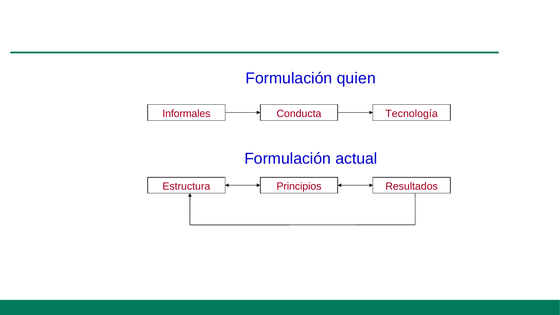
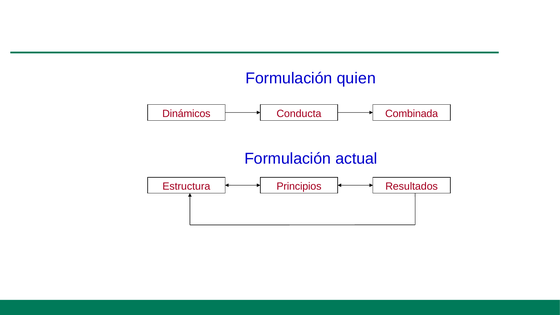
Informales: Informales -> Dinámicos (186, 114)
Tecnología: Tecnología -> Combinada (412, 114)
